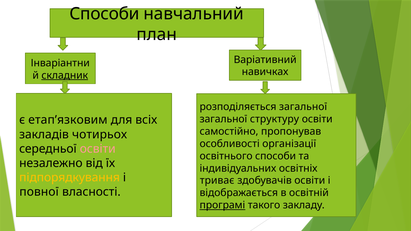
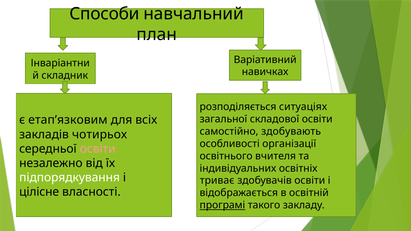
складник underline: present -> none (65, 75)
розподіляється загальної: загальної -> ситуаціях (303, 107)
структуру: структуру -> складової (275, 119)
пропонував: пропонував -> здобувають (291, 131)
освітнього способи: способи -> вчителя (276, 156)
підпорядкування colour: yellow -> white (70, 178)
повної: повної -> цілісне (39, 192)
